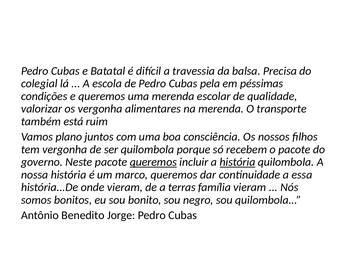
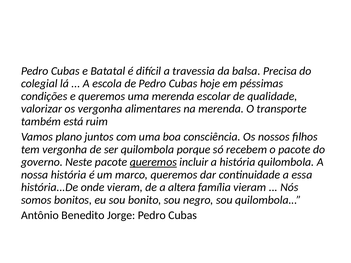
pela: pela -> hoje (210, 84)
história underline: present -> none (237, 162)
terras: terras -> altera (182, 188)
